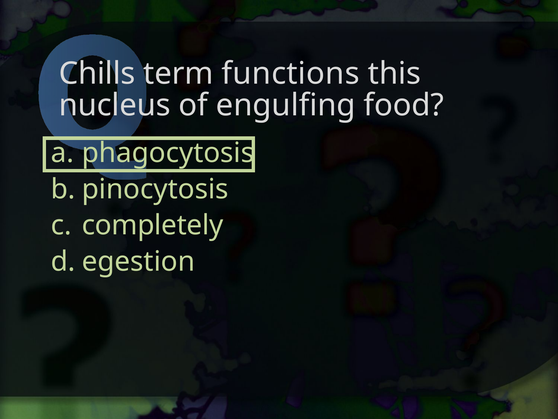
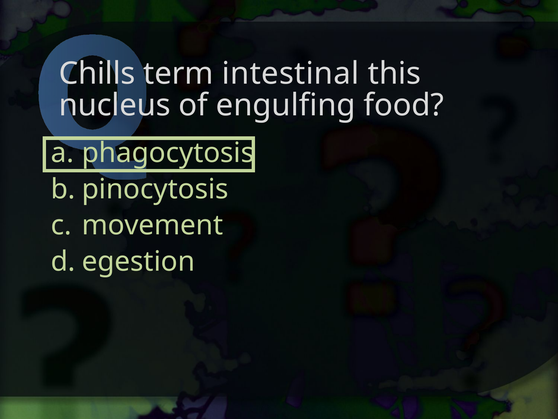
functions: functions -> intestinal (291, 74)
completely: completely -> movement (152, 225)
